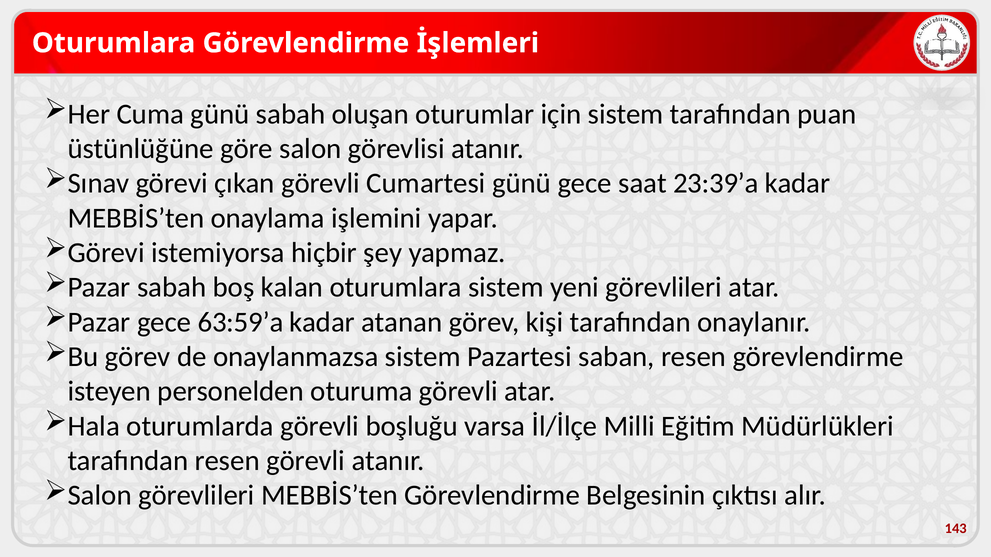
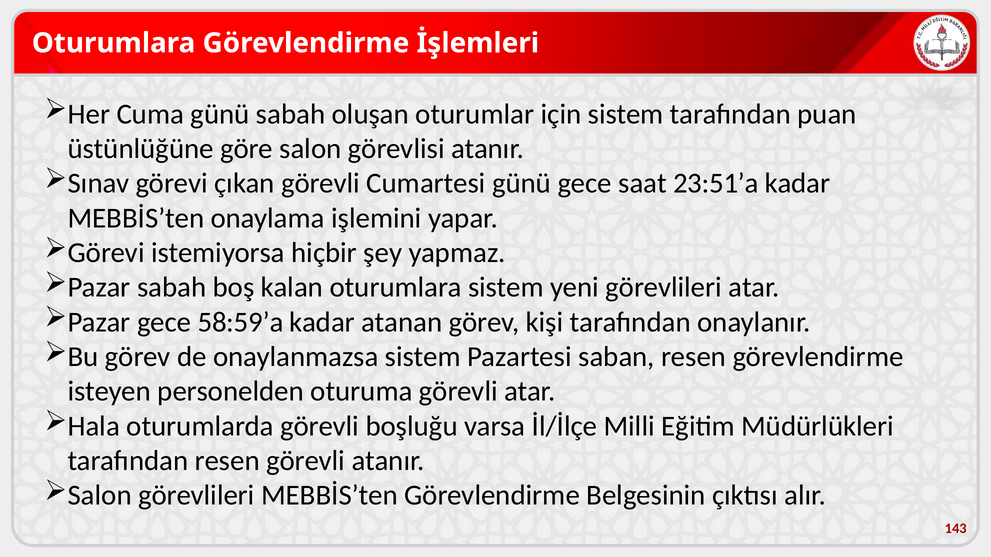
23:39’a: 23:39’a -> 23:51’a (716, 183)
63:59’a: 63:59’a -> 58:59’a (241, 322)
